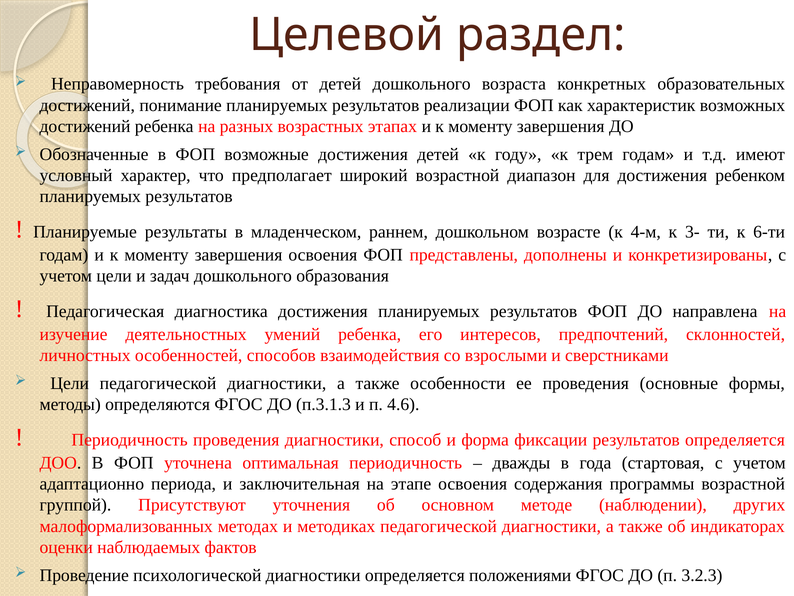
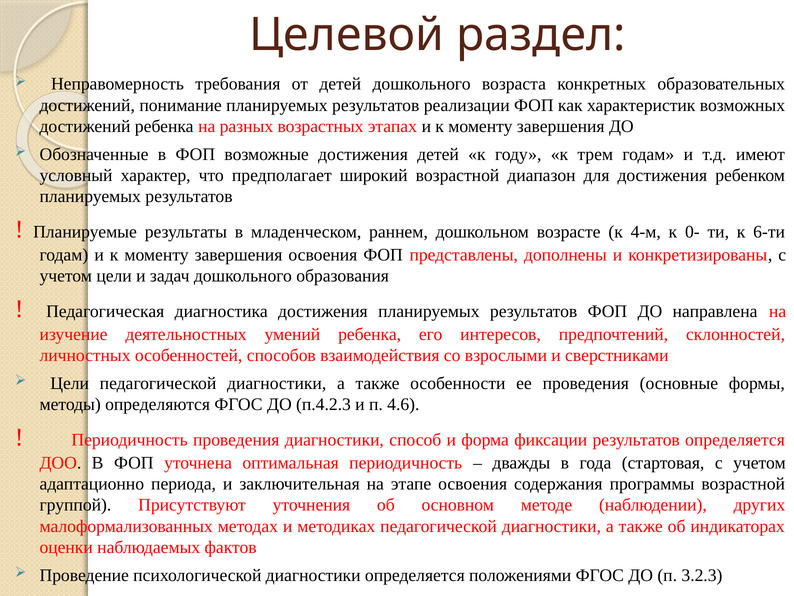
3-: 3- -> 0- (692, 232)
п.3.1.3: п.3.1.3 -> п.4.2.3 (323, 404)
